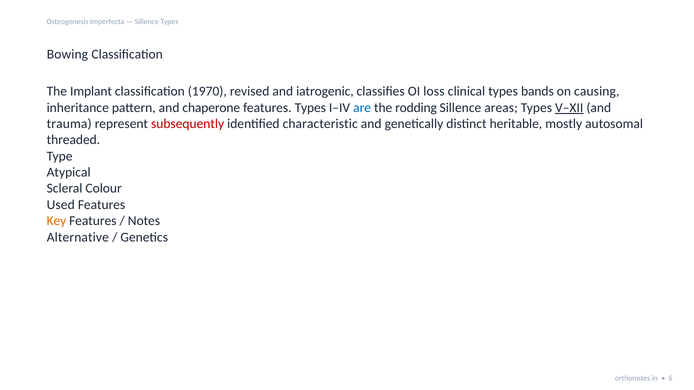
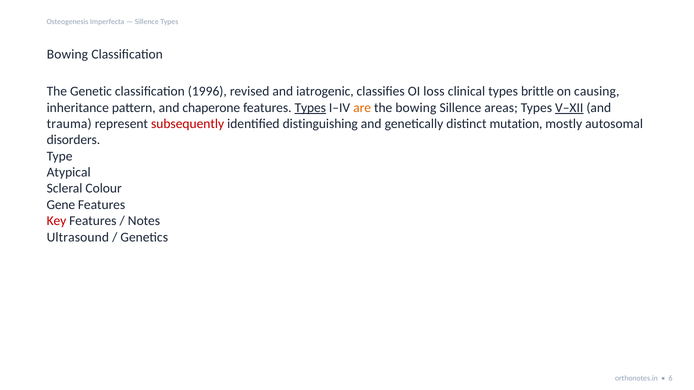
Implant: Implant -> Genetic (91, 91)
1970: 1970 -> 1996 (207, 91)
bands: bands -> brittle (537, 91)
Types underline: none -> present (310, 108)
are colour: blue -> orange (362, 108)
the rodding: rodding -> bowing (416, 108)
characteristic: characteristic -> distinguishing (320, 124)
heritable: heritable -> mutation (516, 124)
threaded: threaded -> disorders (73, 140)
Used: Used -> Gene (61, 205)
Key colour: orange -> red (56, 221)
Alternative: Alternative -> Ultrasound (78, 237)
